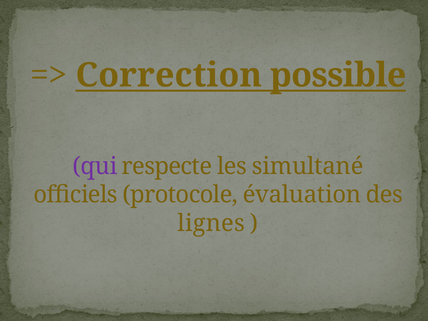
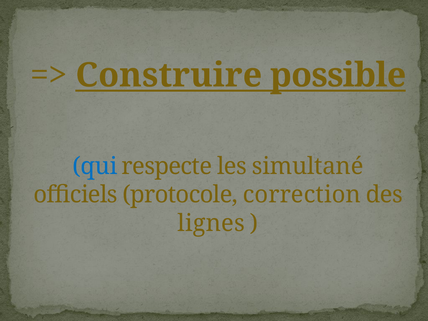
Correction: Correction -> Construire (169, 75)
qui colour: purple -> blue (95, 166)
évaluation: évaluation -> correction (302, 195)
